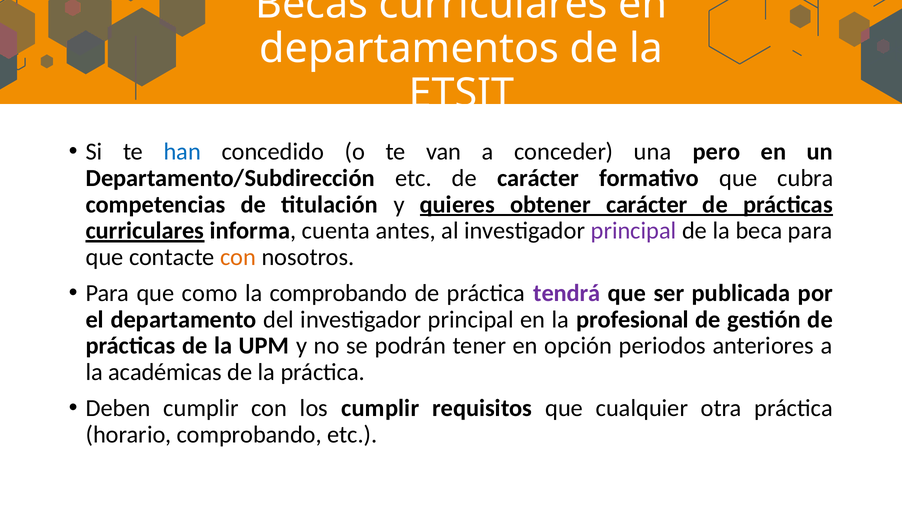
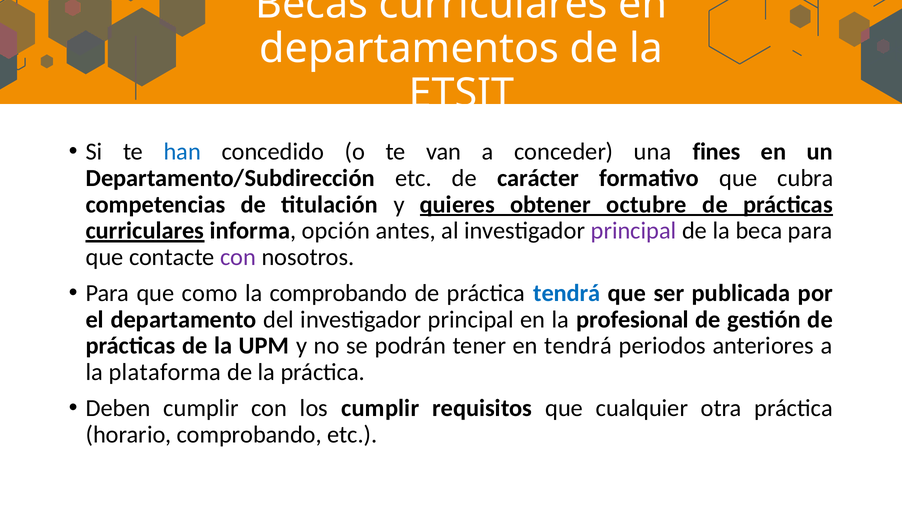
pero: pero -> fines (717, 151)
obtener carácter: carácter -> octubre (647, 204)
cuenta: cuenta -> opción (336, 231)
con colour: orange -> purple (238, 257)
tendrá colour: purple -> blue (567, 293)
en opción: opción -> tendrá (578, 345)
académicas: académicas -> plataforma (165, 372)
